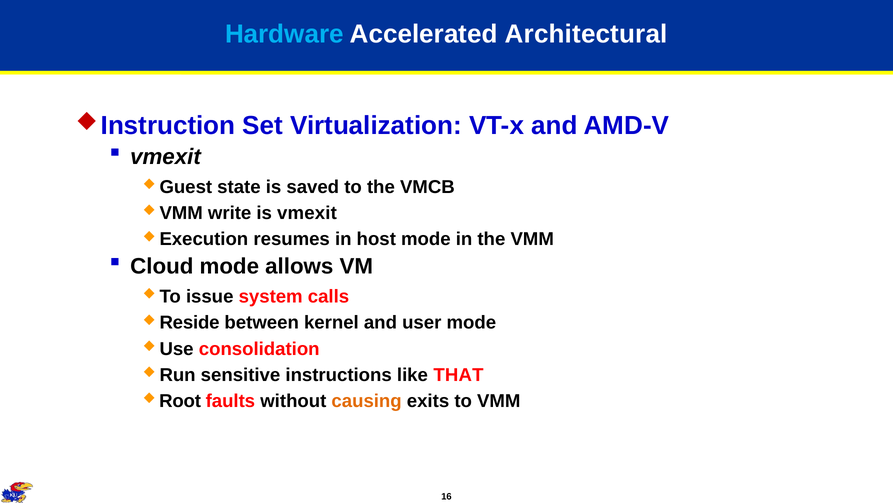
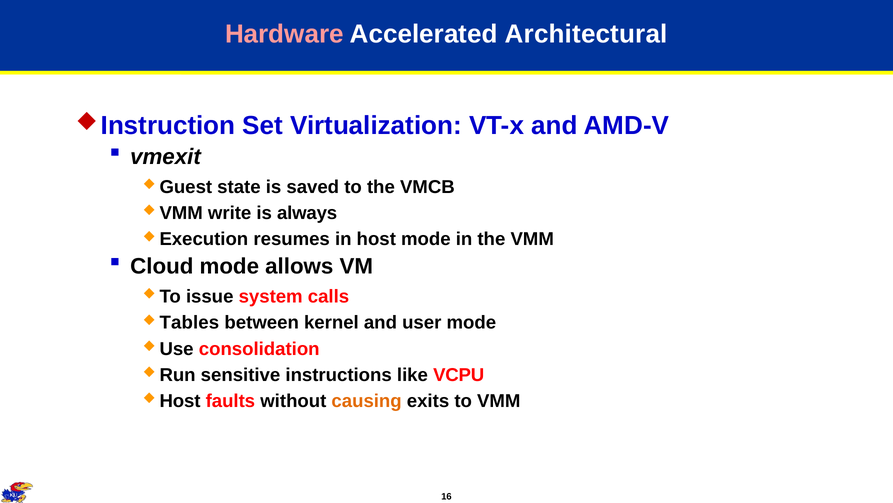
Hardware colour: light blue -> pink (284, 34)
is vmexit: vmexit -> always (307, 213)
Reside: Reside -> Tables (189, 322)
THAT: THAT -> VCPU (459, 375)
Root: Root -> Host (180, 401)
